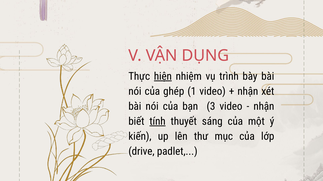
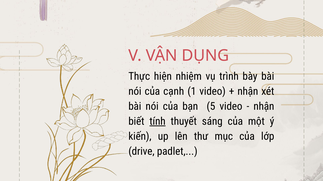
hiện underline: present -> none (163, 77)
ghép: ghép -> cạnh (174, 92)
3: 3 -> 5 (211, 107)
